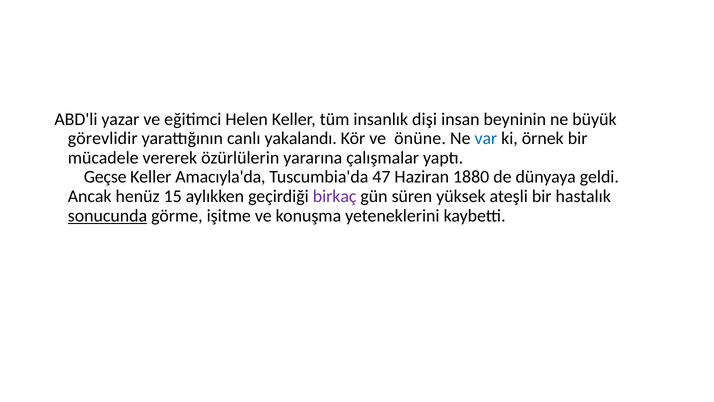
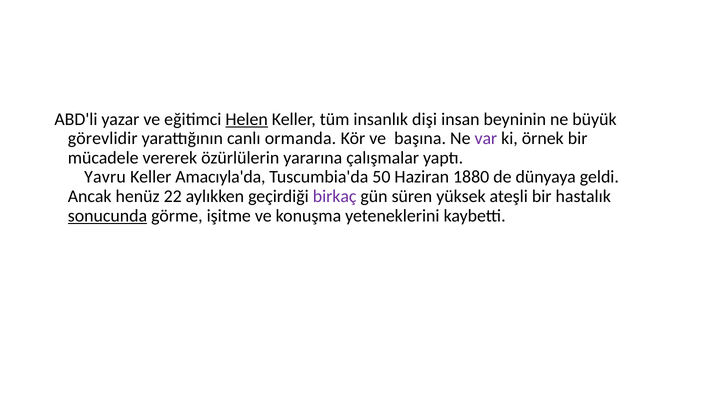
Helen underline: none -> present (247, 119)
yakalandı: yakalandı -> ormanda (301, 138)
önüne: önüne -> başına (420, 138)
var colour: blue -> purple (486, 138)
Geçse: Geçse -> Yavru (105, 177)
47: 47 -> 50 (381, 177)
15: 15 -> 22 (173, 196)
